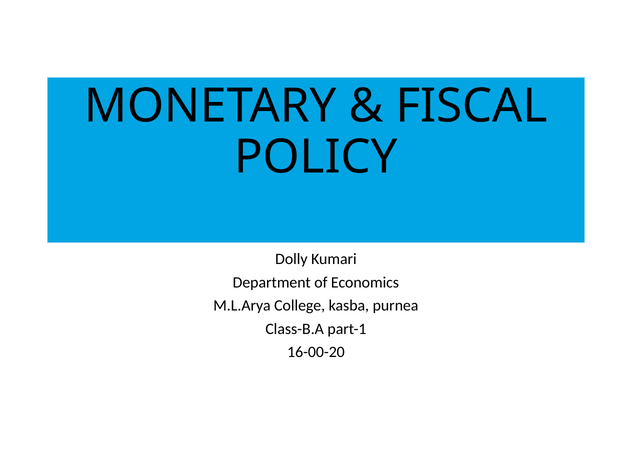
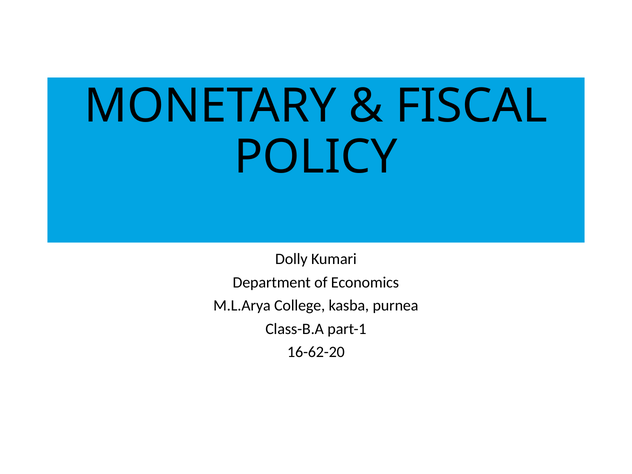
16-00-20: 16-00-20 -> 16-62-20 (316, 352)
